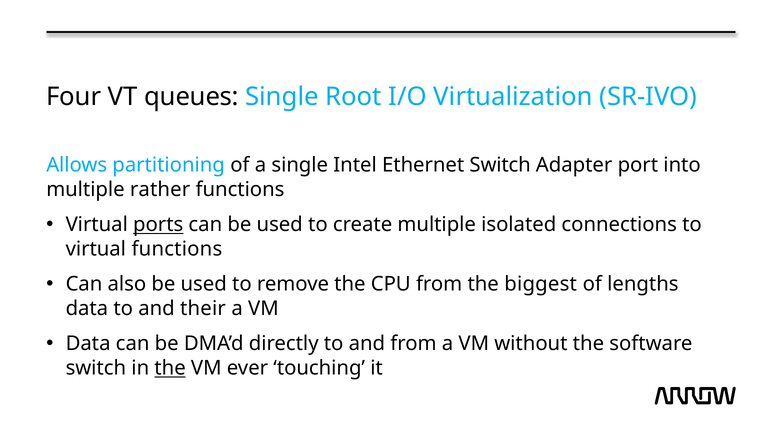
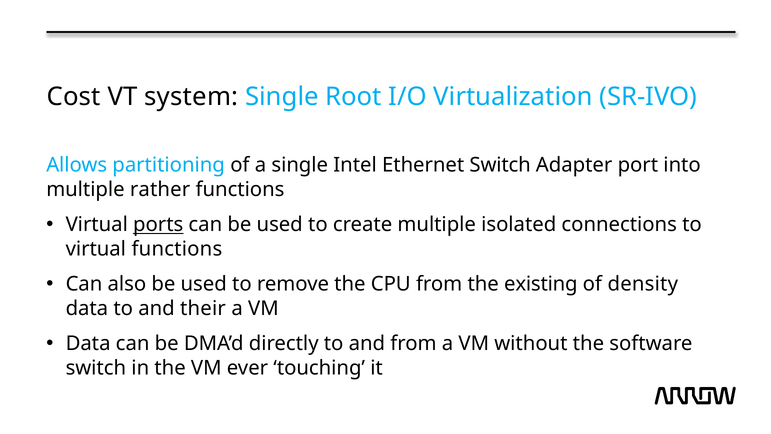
Four: Four -> Cost (74, 97)
queues: queues -> system (191, 97)
biggest: biggest -> existing (541, 284)
lengths: lengths -> density (643, 284)
the underline: present -> none (170, 368)
